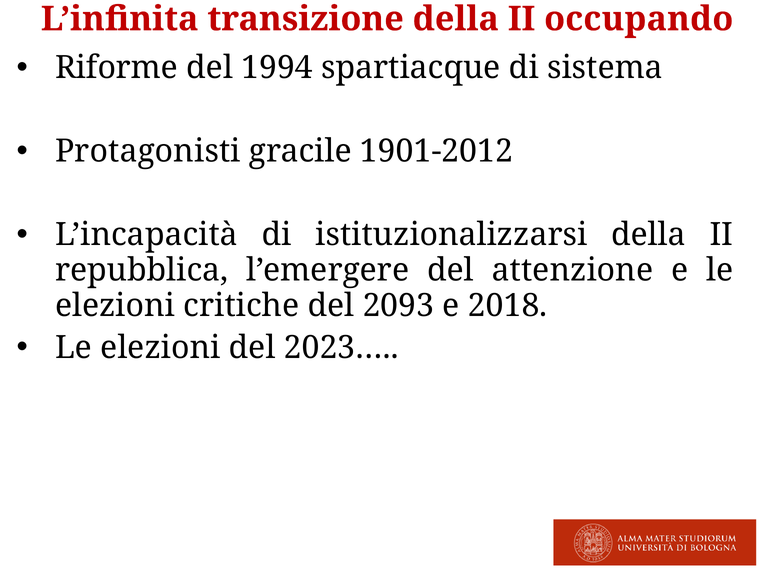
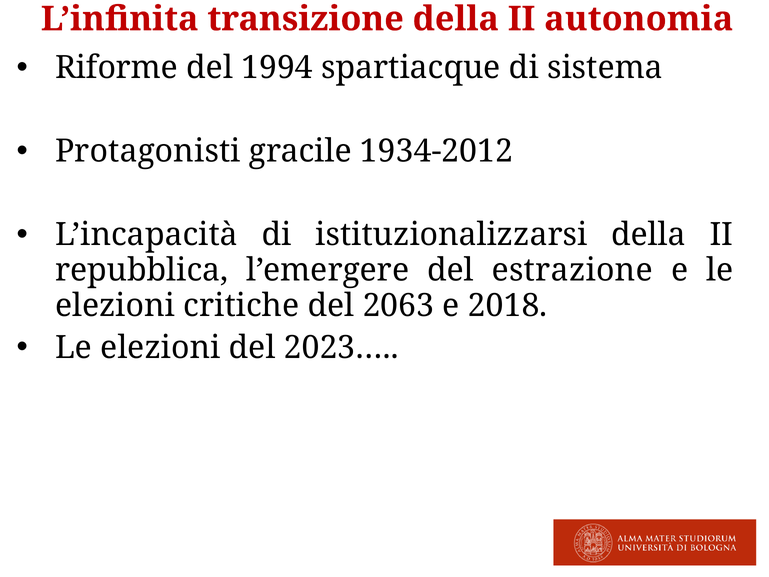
occupando: occupando -> autonomia (639, 19)
1901-2012: 1901-2012 -> 1934-2012 (437, 151)
attenzione: attenzione -> estrazione (572, 270)
2093: 2093 -> 2063 (398, 306)
